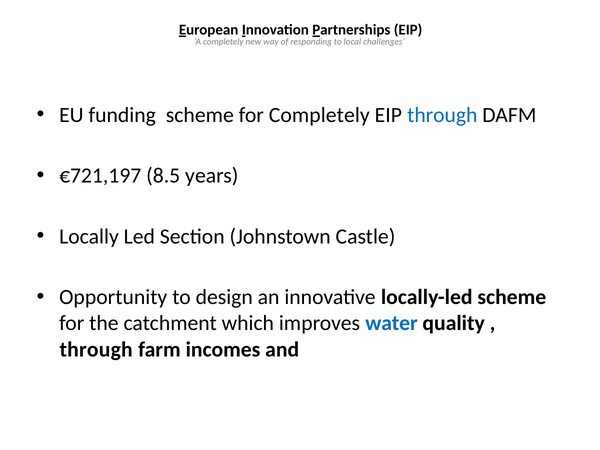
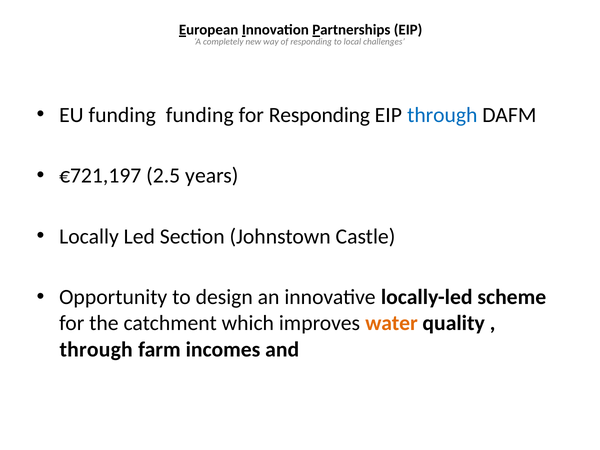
funding scheme: scheme -> funding (200, 115)
for Completely: Completely -> Responding (319, 115)
8.5: 8.5 -> 2.5 (163, 176)
water colour: blue -> orange (391, 323)
